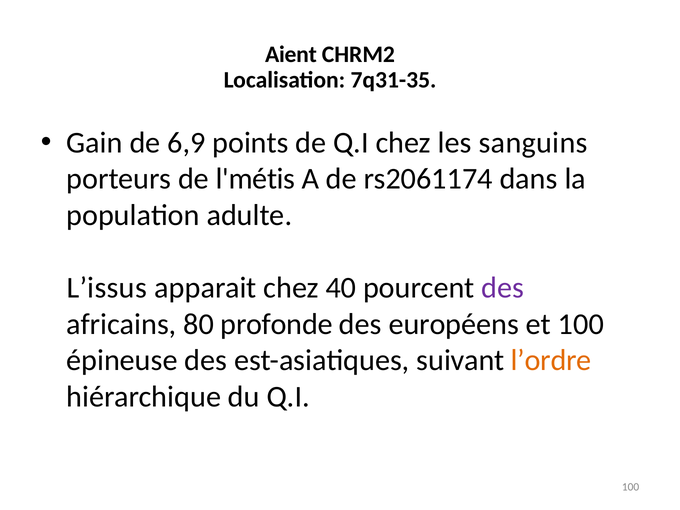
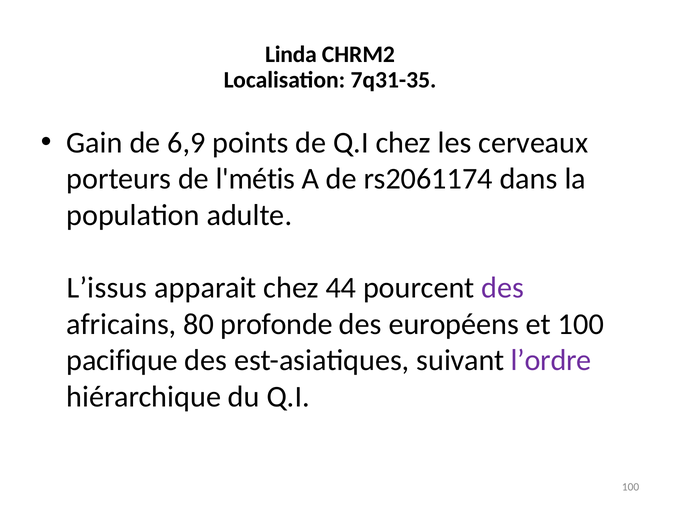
Aient: Aient -> Linda (291, 55)
sanguins: sanguins -> cerveaux (533, 143)
40: 40 -> 44 (341, 288)
épineuse: épineuse -> pacifique (122, 360)
l’ordre colour: orange -> purple (551, 360)
